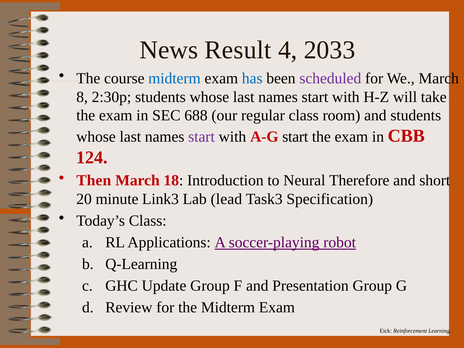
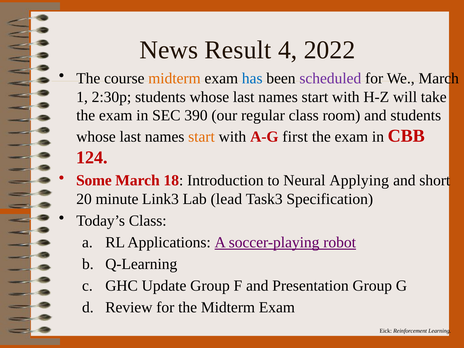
2033: 2033 -> 2022 (330, 50)
midterm colour: blue -> orange (174, 78)
8: 8 -> 1 (82, 97)
688: 688 -> 390 (196, 116)
start colour: purple -> orange (202, 137)
A-G start: start -> first (295, 137)
Then: Then -> Some (94, 181)
Therefore: Therefore -> Applying (359, 181)
